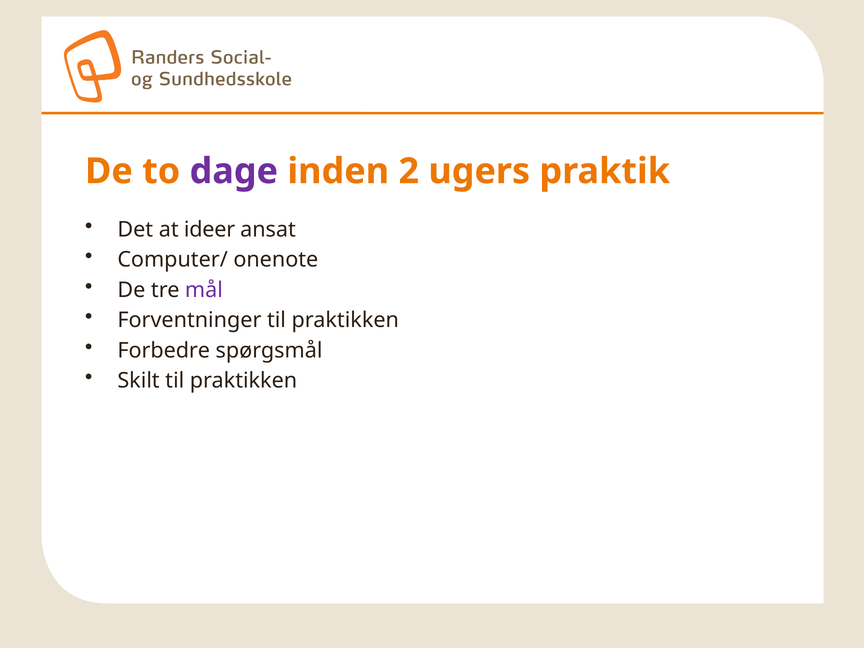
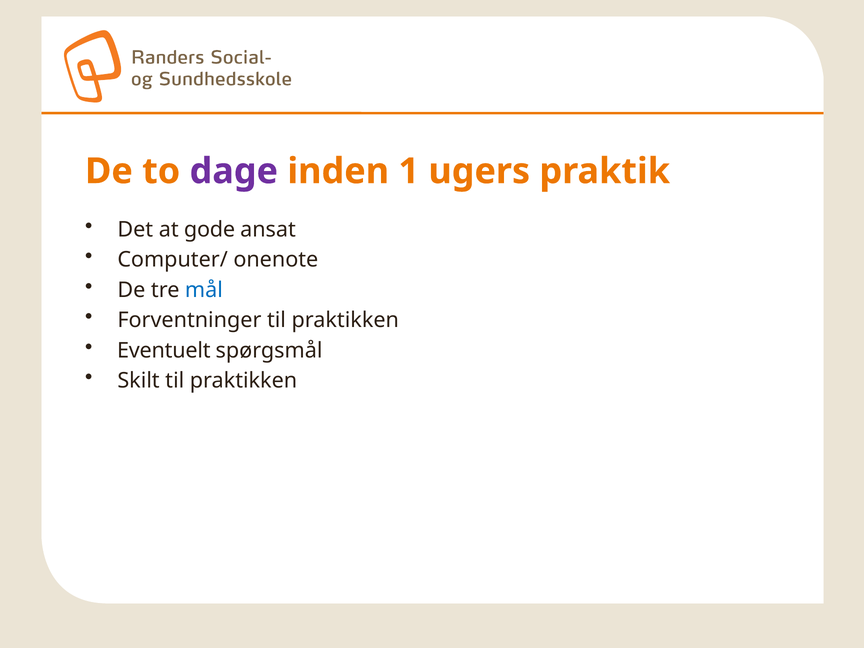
2: 2 -> 1 (409, 171)
ideer: ideer -> gode (210, 230)
mål colour: purple -> blue (204, 290)
Forbedre: Forbedre -> Eventuelt (164, 351)
